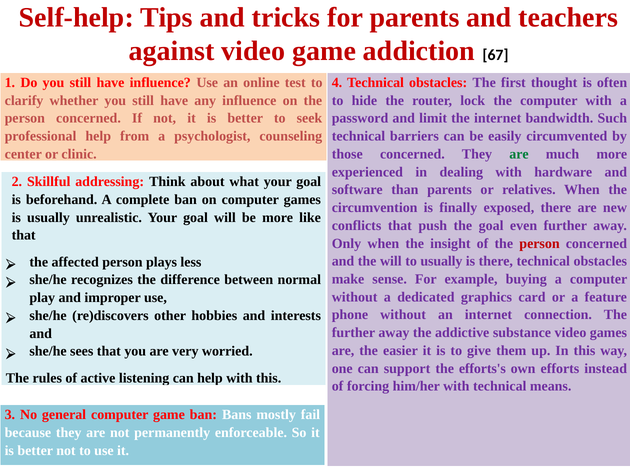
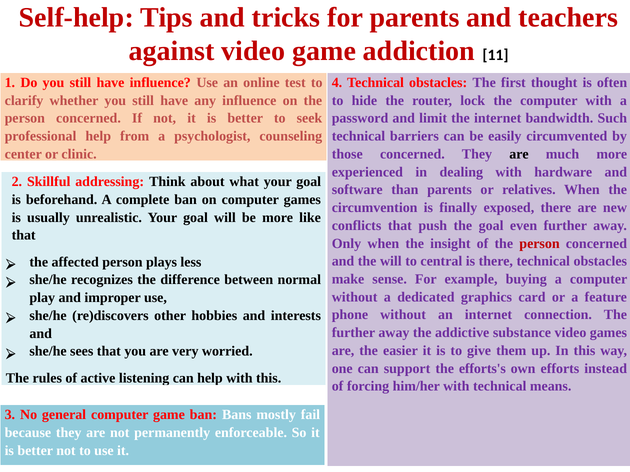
67: 67 -> 11 (495, 55)
are colour: green -> black (519, 154)
to usually: usually -> central (441, 262)
